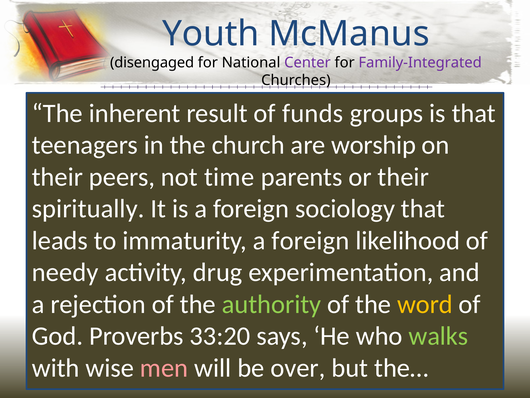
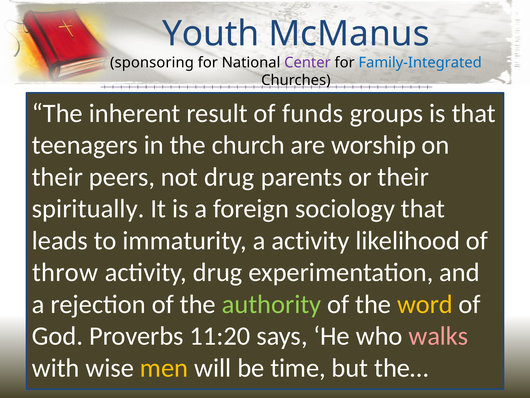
disengaged: disengaged -> sponsoring (152, 62)
Family-Integrated colour: purple -> blue (420, 62)
not time: time -> drug (229, 177)
immaturity a foreign: foreign -> activity (311, 240)
needy: needy -> throw (65, 272)
33:20: 33:20 -> 11:20 (220, 336)
walks colour: light green -> pink (438, 336)
men colour: pink -> yellow (164, 368)
over: over -> time (298, 368)
